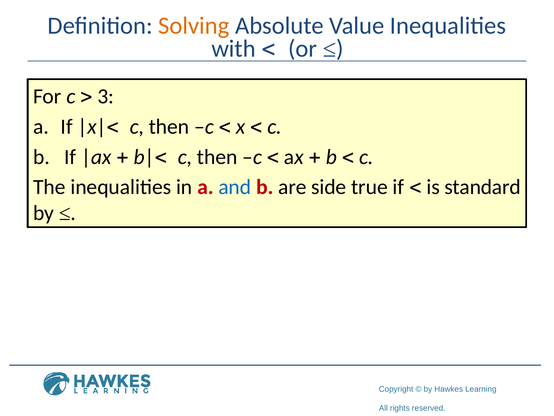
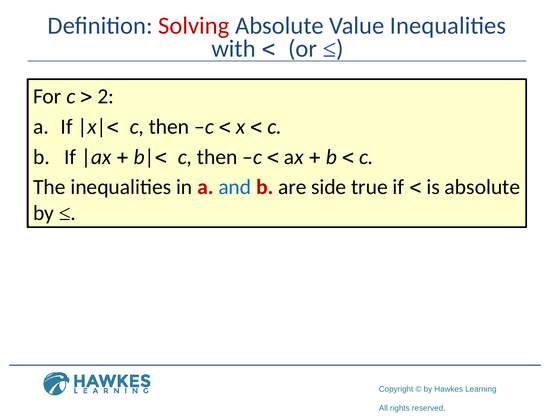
Solving colour: orange -> red (194, 26)
3: 3 -> 2 (106, 96)
is standard: standard -> absolute (482, 187)
